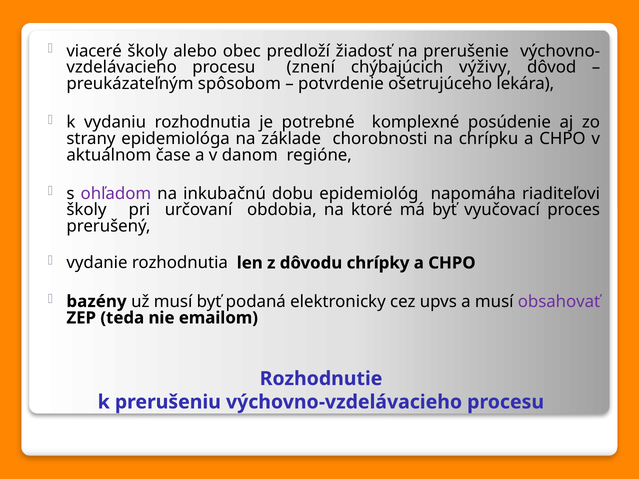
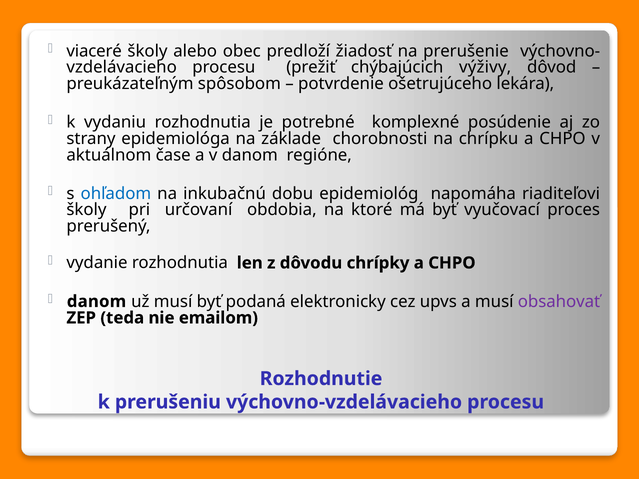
znení: znení -> prežiť (311, 67)
ohľadom colour: purple -> blue (116, 194)
bazény: bazény -> danom (96, 302)
